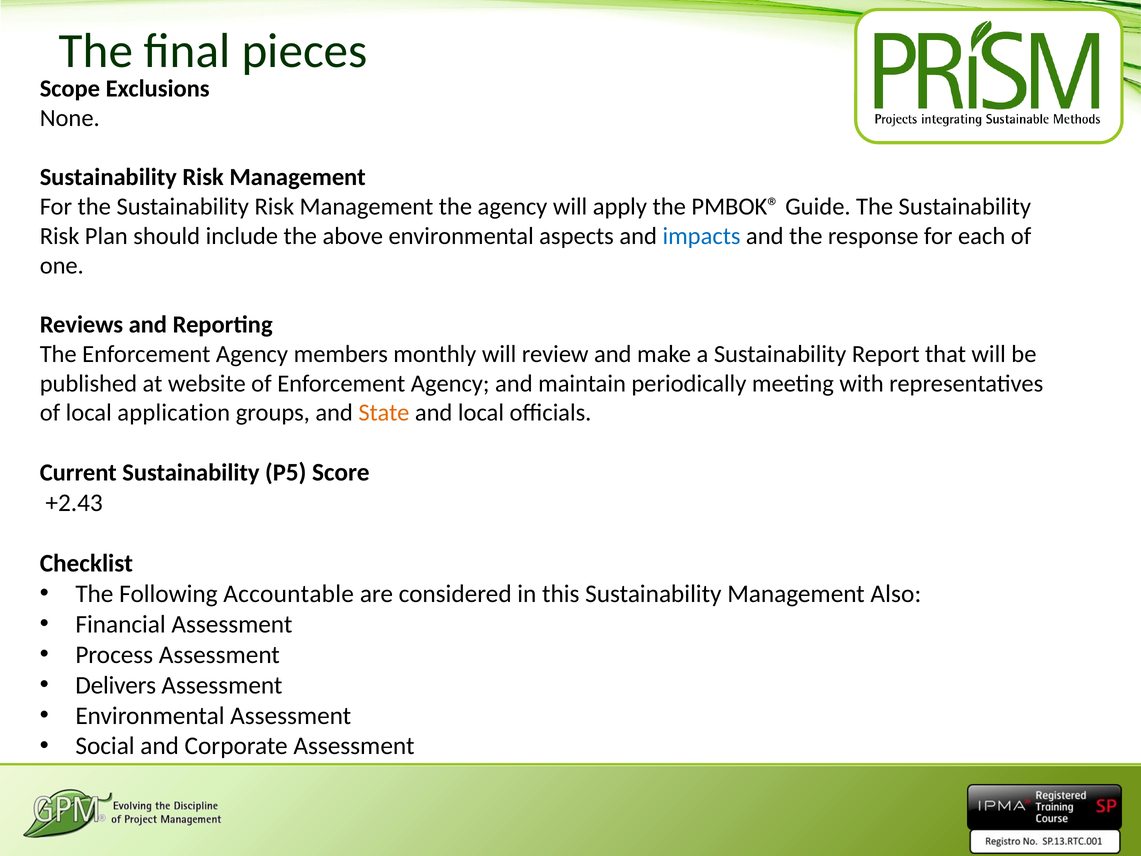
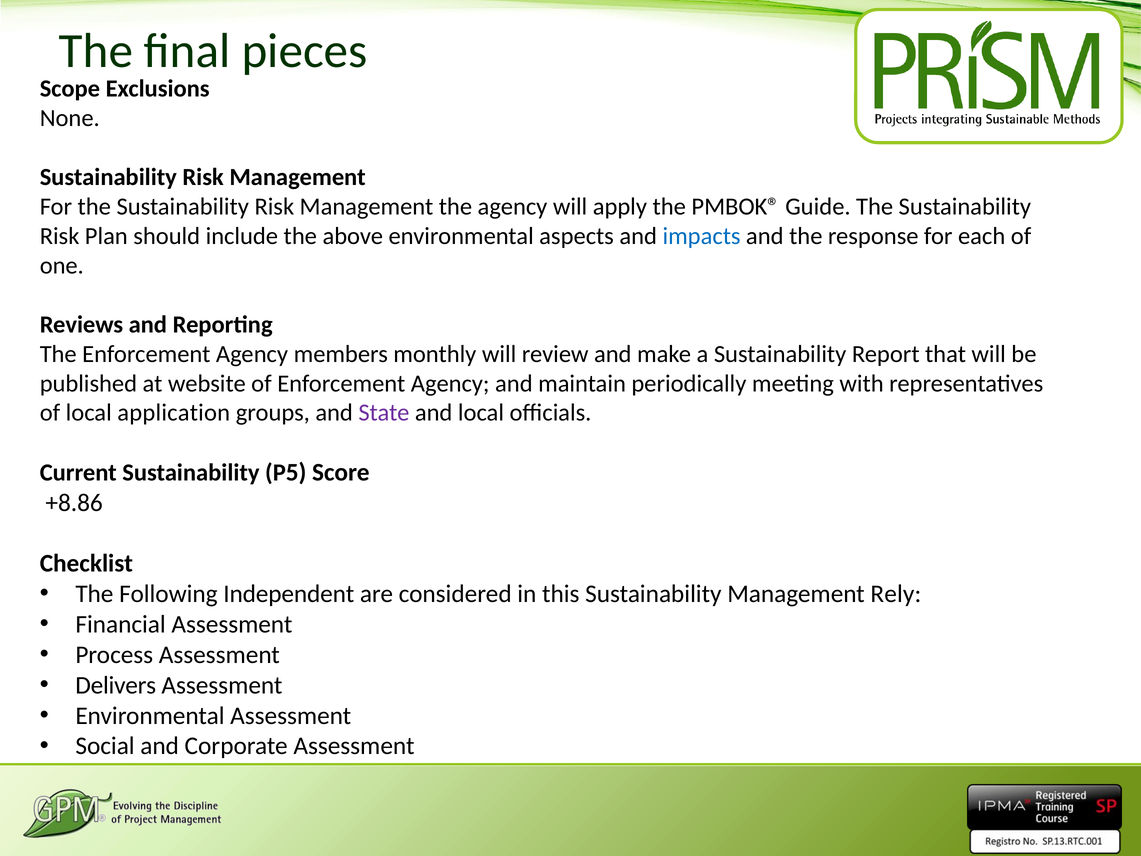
State colour: orange -> purple (384, 413)
+2.43: +2.43 -> +8.86 (74, 503)
Accountable: Accountable -> Independent (289, 594)
Also: Also -> Rely (896, 594)
